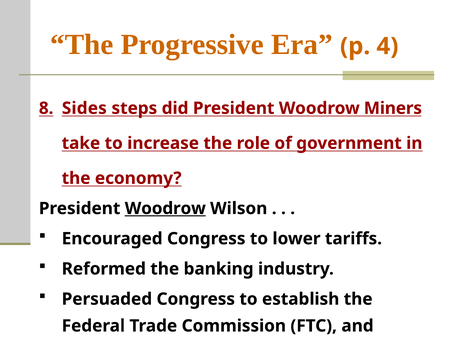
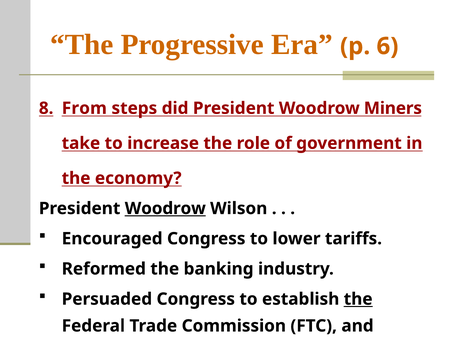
4: 4 -> 6 (387, 46)
Sides: Sides -> From (84, 108)
the underline: none -> present (358, 299)
